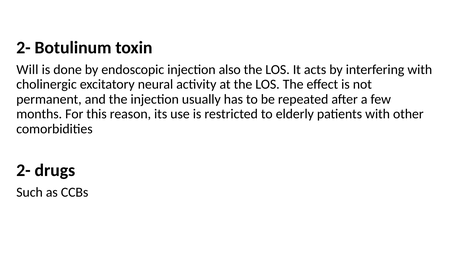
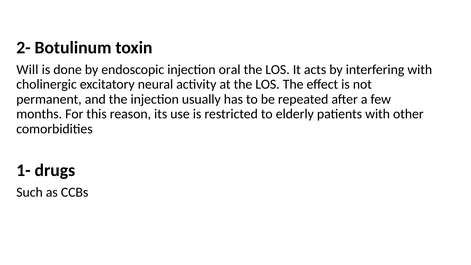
also: also -> oral (230, 70)
2-: 2- -> 1- (23, 170)
